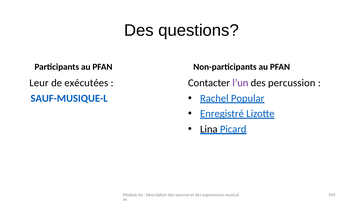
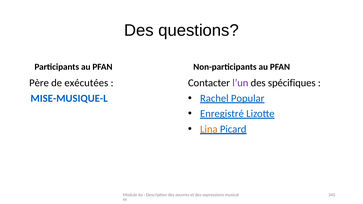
Leur: Leur -> Père (39, 83)
percussion: percussion -> spécifiques (292, 83)
SAUF-MUSIQUE-L: SAUF-MUSIQUE-L -> MISE-MUSIQUE-L (69, 98)
Lina colour: black -> orange (209, 129)
